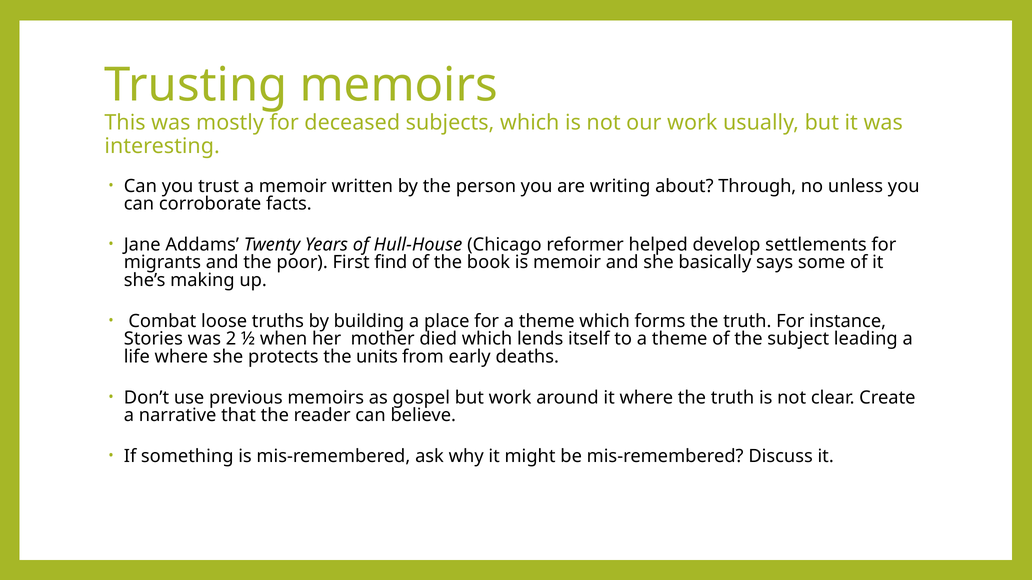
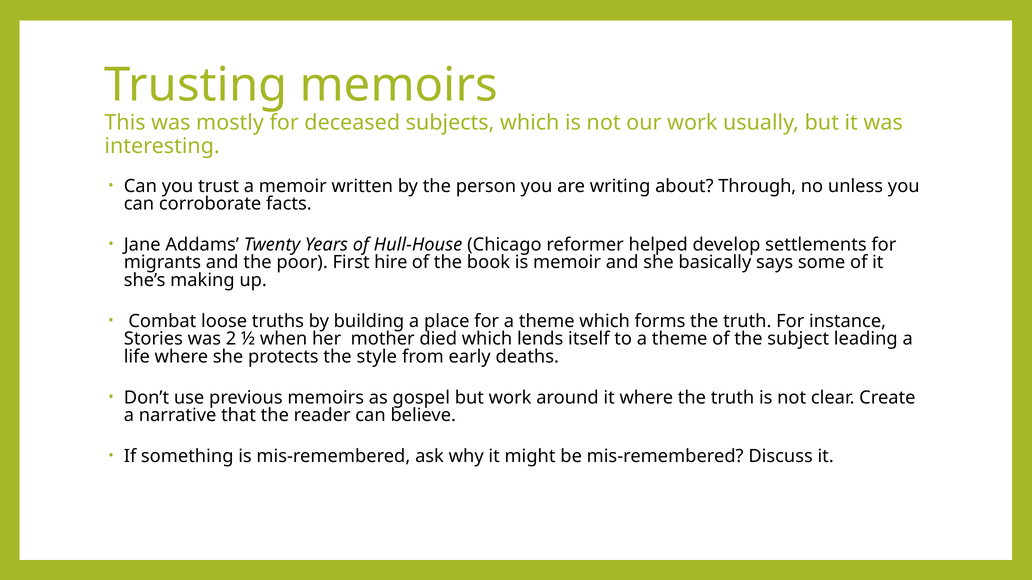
find: find -> hire (391, 263)
units: units -> style (377, 357)
